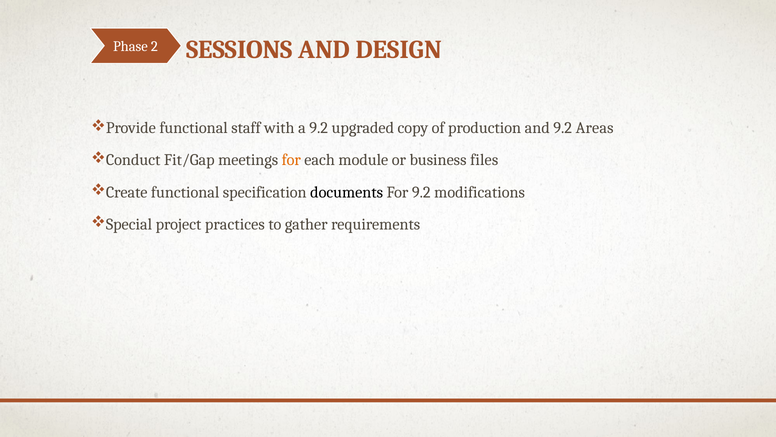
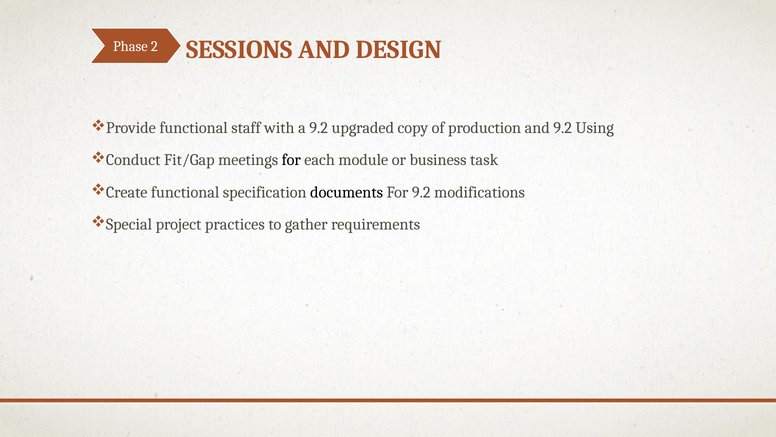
Areas: Areas -> Using (595, 128)
for colour: orange -> black (291, 160)
files: files -> task (484, 160)
